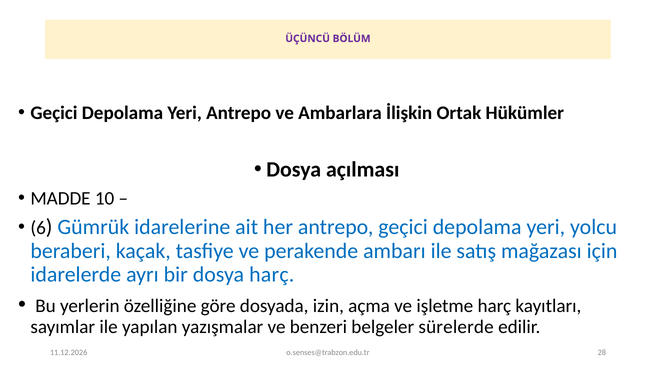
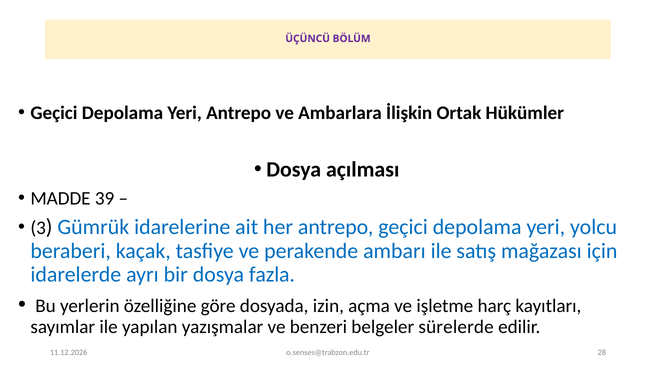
10: 10 -> 39 (105, 198)
6: 6 -> 3 (38, 228)
dosya harç: harç -> fazla (272, 274)
